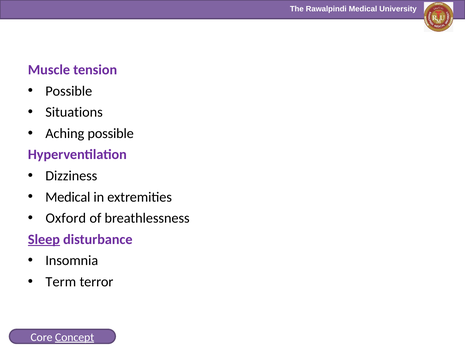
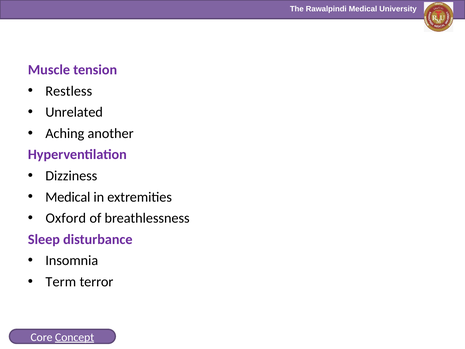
Possible: Possible -> Restless (69, 91)
Situations: Situations -> Unrelated (74, 112)
Aching possible: possible -> another (111, 133)
Sleep underline: present -> none (44, 239)
